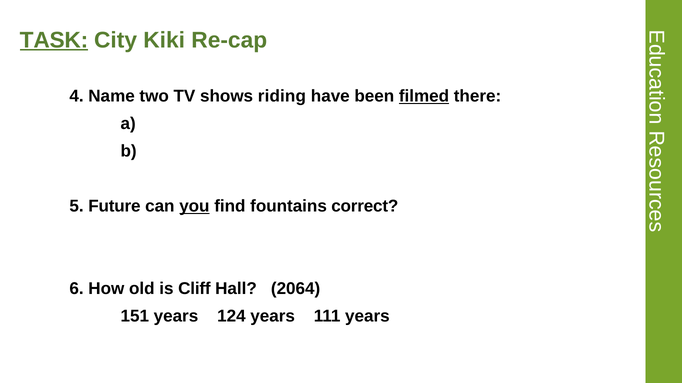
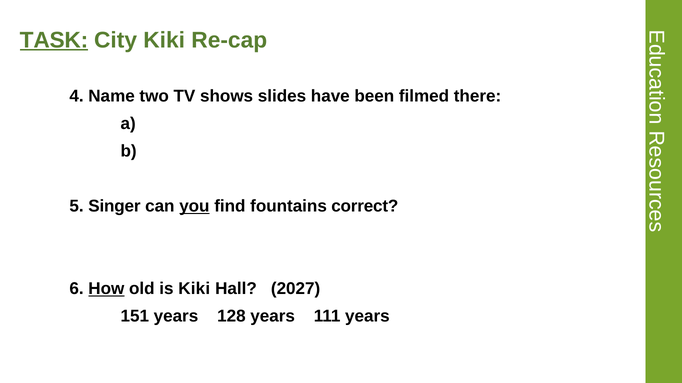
riding: riding -> slides (282, 96)
filmed underline: present -> none (424, 96)
Future: Future -> Singer (114, 206)
How underline: none -> present (106, 289)
is Cliff: Cliff -> Kiki (194, 289)
2064: 2064 -> 2027 (296, 289)
124: 124 -> 128 (231, 317)
